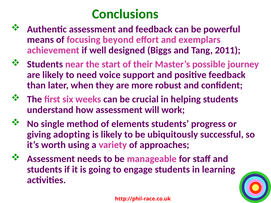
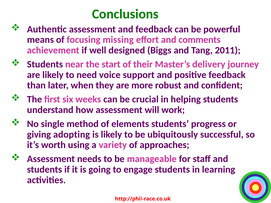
beyond: beyond -> missing (118, 40)
exemplars: exemplars -> comments (200, 40)
possible: possible -> delivery (209, 64)
